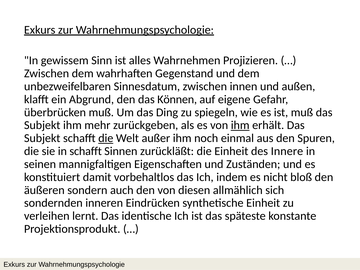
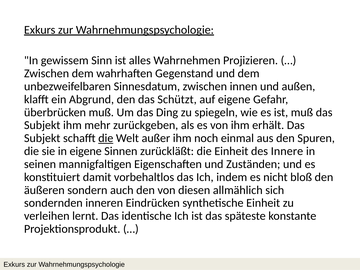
Können: Können -> Schützt (177, 99)
ihm underline: present -> none (240, 125)
in schafft: schafft -> eigene (86, 151)
